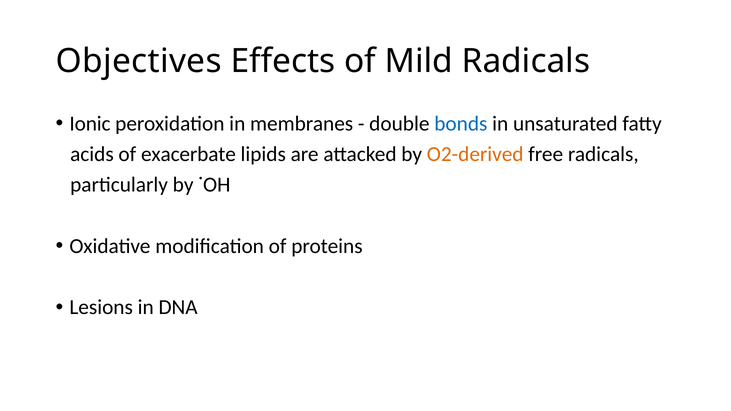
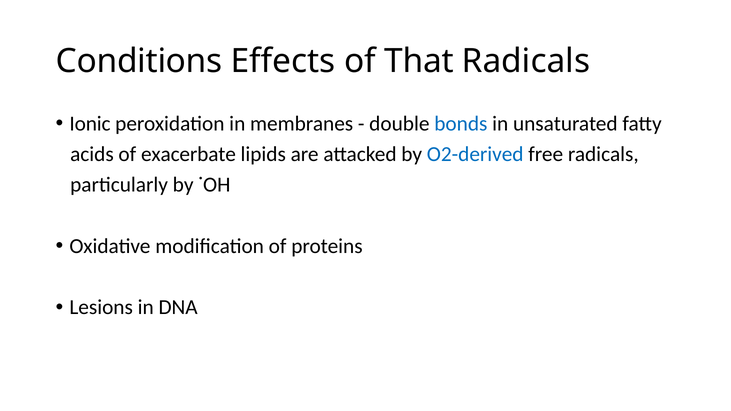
Objectives: Objectives -> Conditions (139, 61)
Mild: Mild -> That (419, 61)
O2-derived colour: orange -> blue (475, 154)
